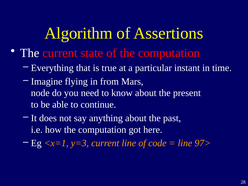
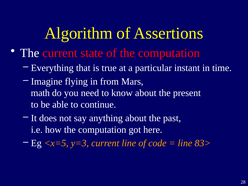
node: node -> math (40, 93)
<x=1: <x=1 -> <x=5 (56, 143)
97>: 97> -> 83> (203, 143)
